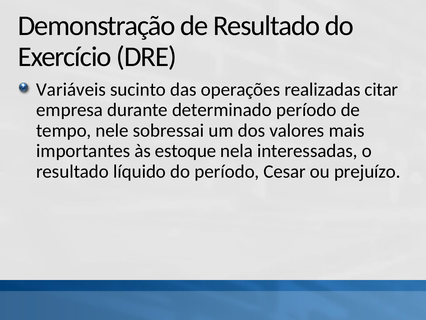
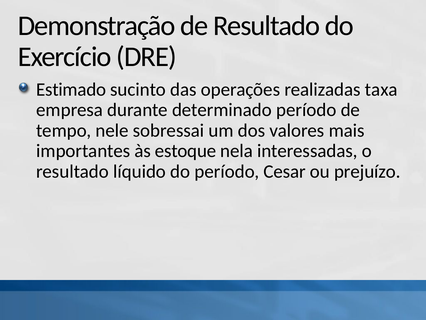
Variáveis: Variáveis -> Estimado (71, 89)
citar: citar -> taxa (381, 89)
